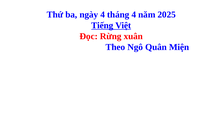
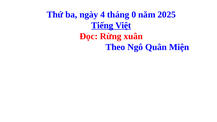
tháng 4: 4 -> 0 (134, 15)
